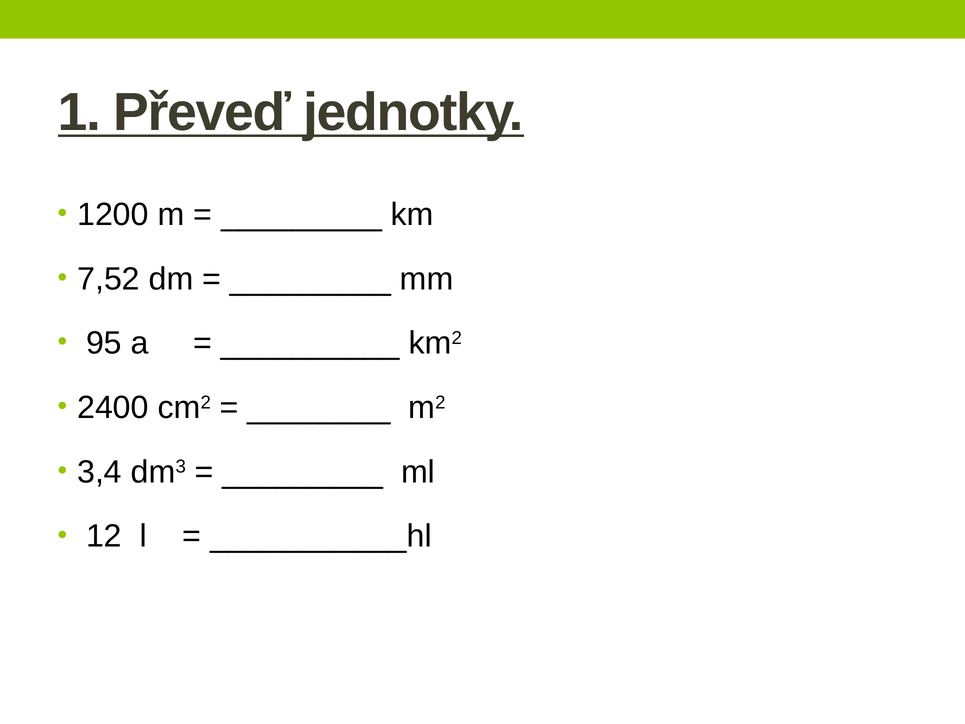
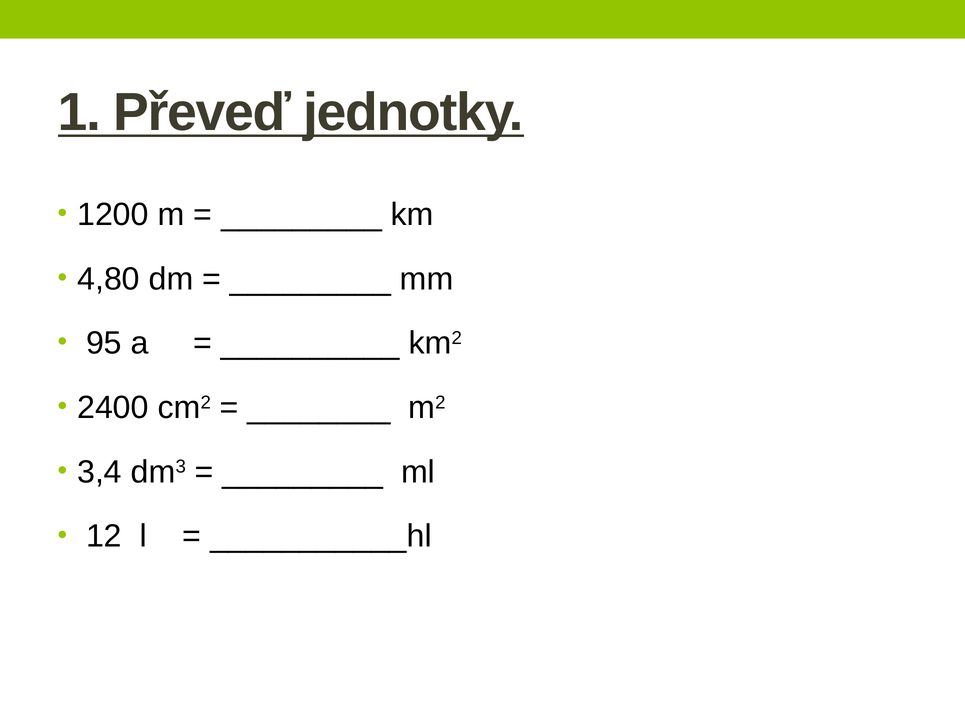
7,52: 7,52 -> 4,80 (108, 279)
